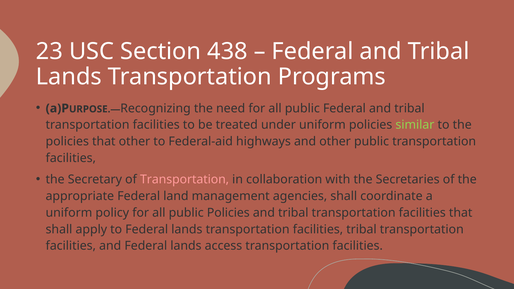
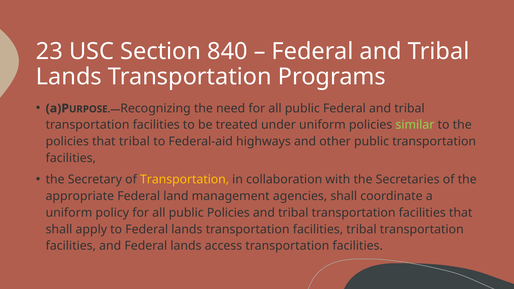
438: 438 -> 840 (227, 51)
that other: other -> tribal (134, 142)
Transportation colour: pink -> yellow (185, 180)
